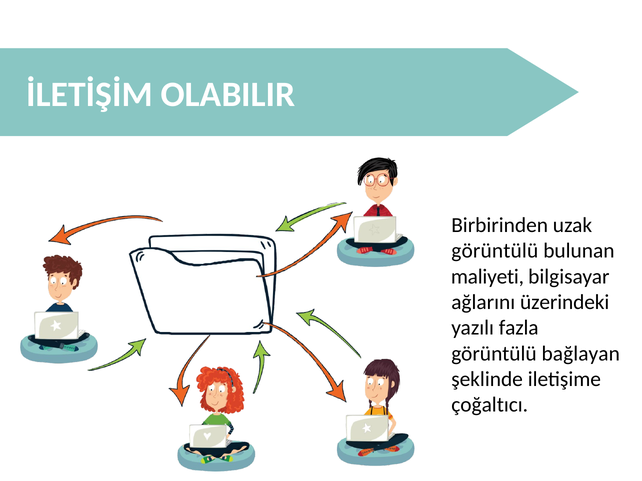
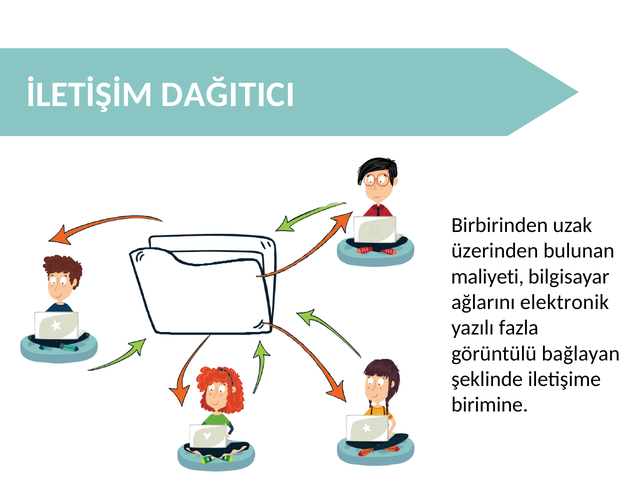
OLABILIR: OLABILIR -> DAĞITICI (228, 94)
görüntülü: görüntülü -> üzerinden (495, 251)
üzerindeki: üzerindeki -> elektronik (565, 302)
çoğaltıcı: çoğaltıcı -> birimine (490, 405)
